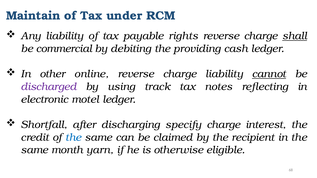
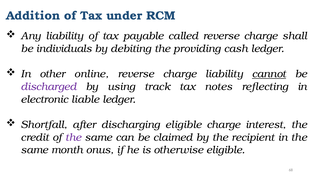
Maintain: Maintain -> Addition (33, 16)
rights: rights -> called (183, 36)
shall underline: present -> none (295, 36)
commercial: commercial -> individuals (64, 49)
motel: motel -> liable (85, 99)
discharging specify: specify -> eligible (183, 125)
the colour: blue -> purple (73, 138)
yarn: yarn -> onus (100, 150)
